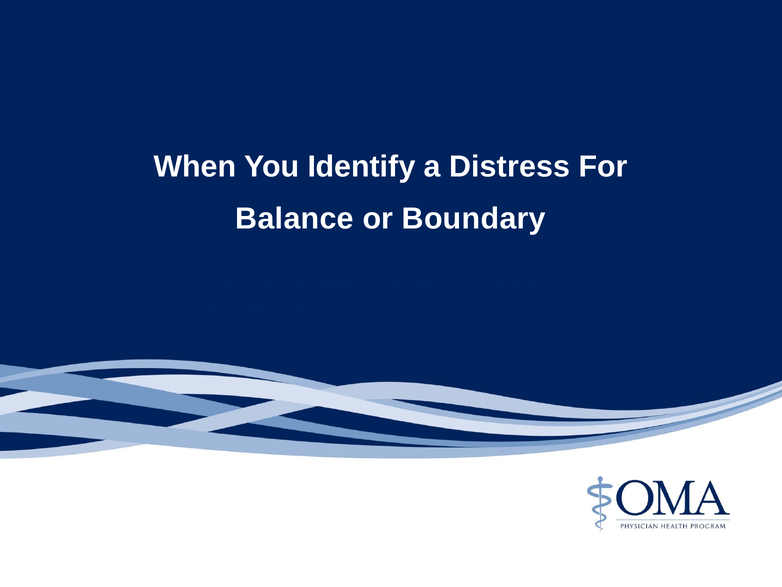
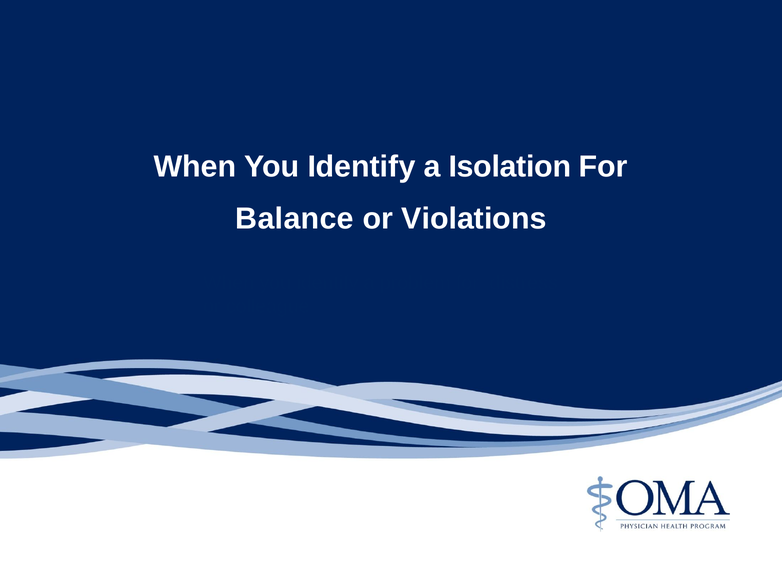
a Distress: Distress -> Isolation (510, 166)
Boundary: Boundary -> Violations (474, 218)
